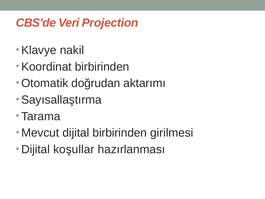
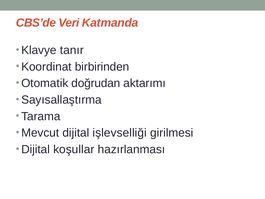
Projection: Projection -> Katmanda (110, 23)
nakil: nakil -> tanır (72, 50)
dijital birbirinden: birbirinden -> işlevselliği (120, 133)
